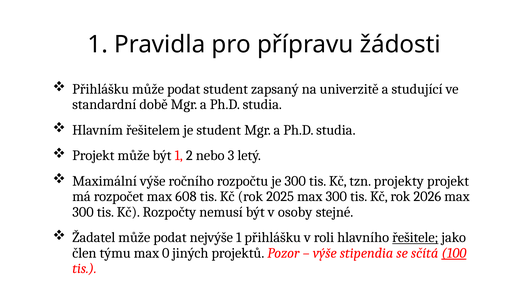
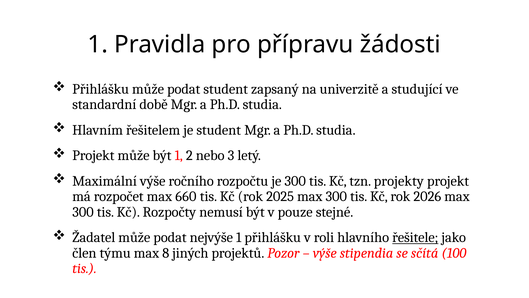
608: 608 -> 660 (186, 196)
osoby: osoby -> pouze (295, 212)
0: 0 -> 8 (166, 253)
100 underline: present -> none (454, 253)
